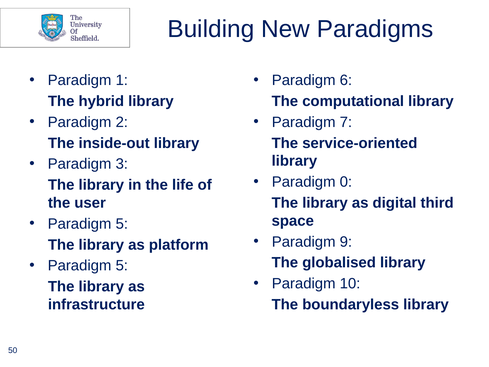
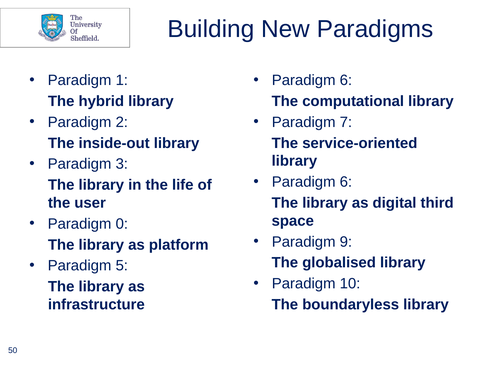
0: 0 -> 6 (346, 182)
5: 5 -> 0 (122, 224)
